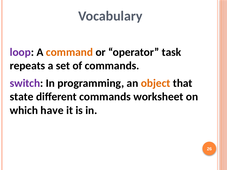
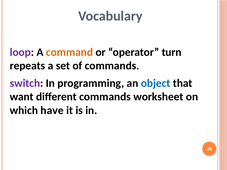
task: task -> turn (172, 52)
object colour: orange -> blue (156, 83)
state: state -> want (22, 97)
